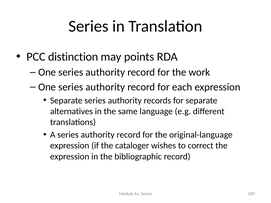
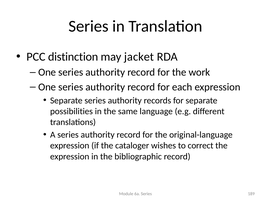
points: points -> jacket (139, 57)
alternatives: alternatives -> possibilities (71, 111)
